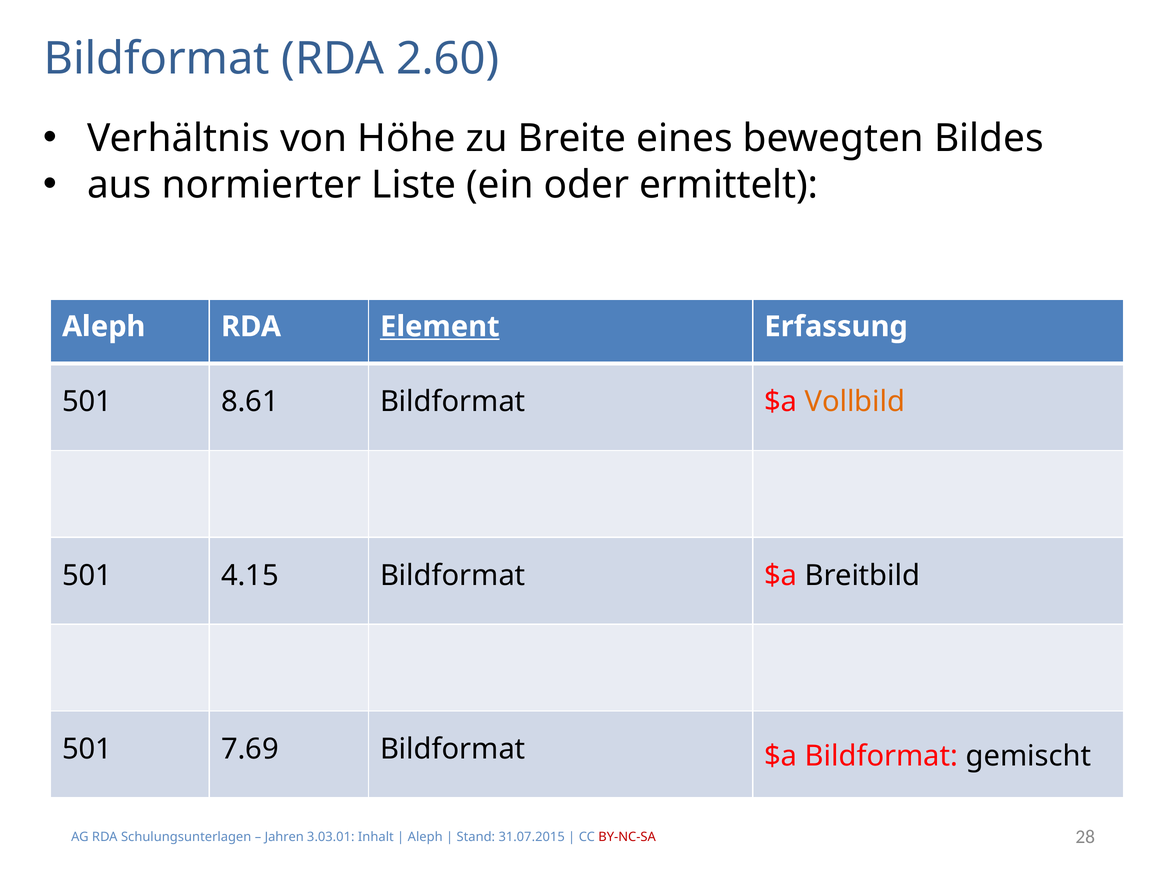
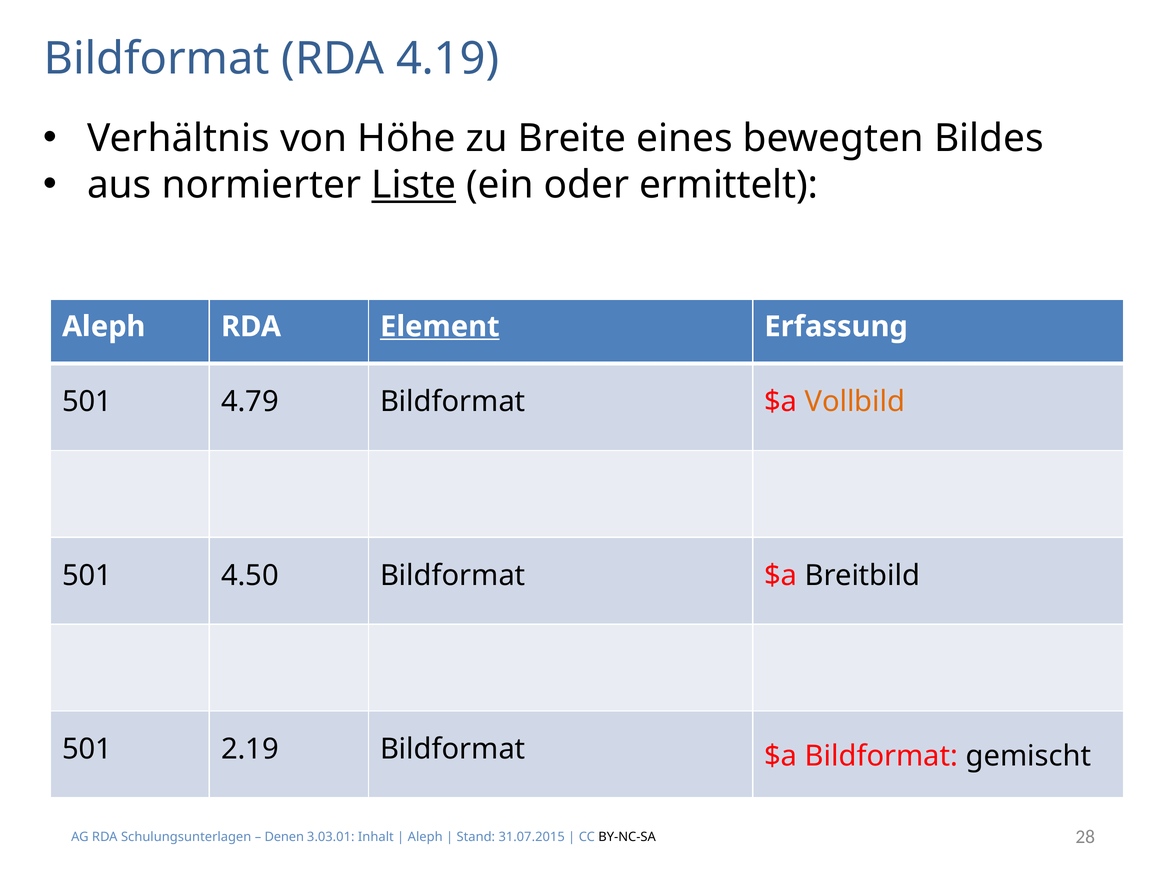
2.60: 2.60 -> 4.19 (448, 59)
Liste underline: none -> present (414, 185)
8.61: 8.61 -> 4.79 (250, 402)
4.15: 4.15 -> 4.50 (250, 575)
7.69: 7.69 -> 2.19 (250, 749)
Jahren: Jahren -> Denen (284, 837)
BY-NC-SA colour: red -> black (627, 837)
